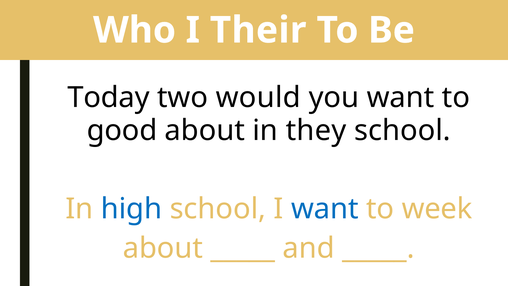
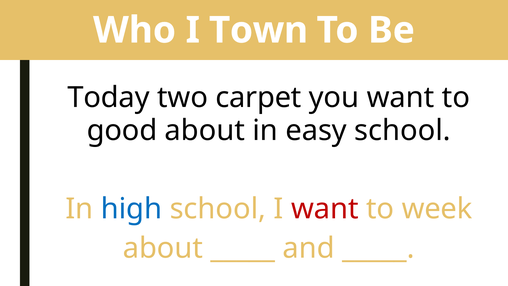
Their: Their -> Town (258, 30)
would: would -> carpet (258, 98)
they: they -> easy (316, 130)
want colour: blue -> red (325, 209)
